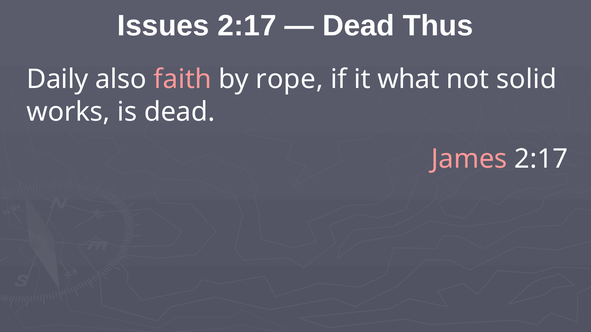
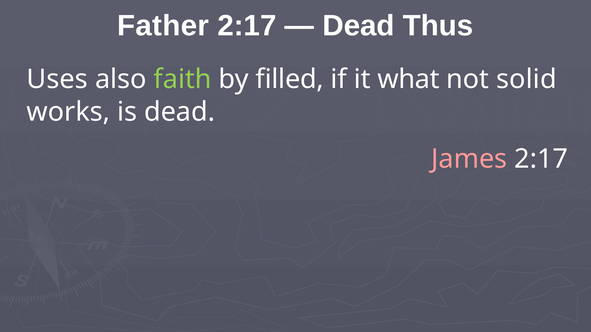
Issues: Issues -> Father (163, 26)
Daily: Daily -> Uses (57, 79)
faith colour: pink -> light green (183, 79)
rope: rope -> filled (290, 79)
